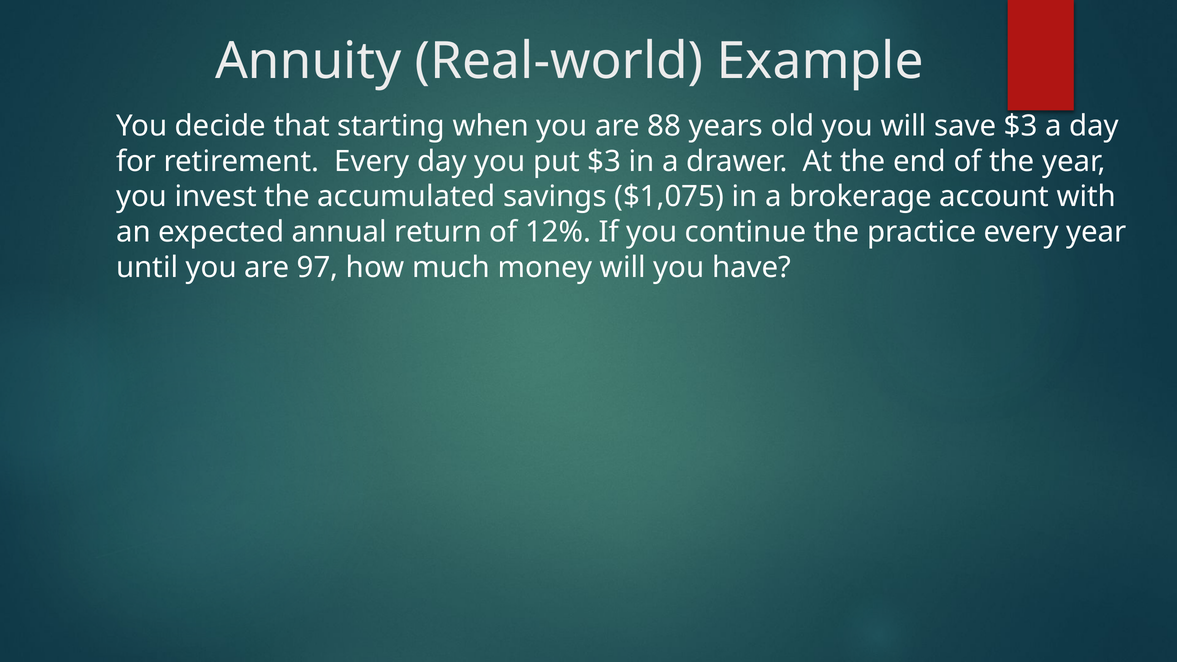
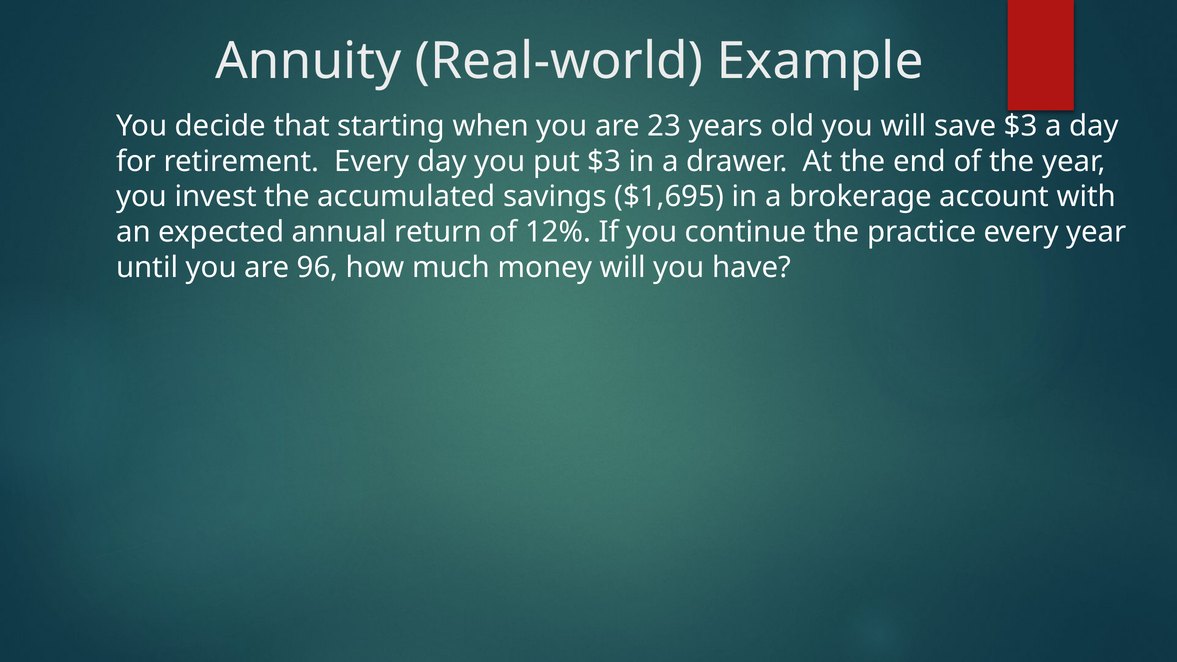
88: 88 -> 23 (664, 126)
$1,075: $1,075 -> $1,695 (669, 197)
97: 97 -> 96 (317, 267)
